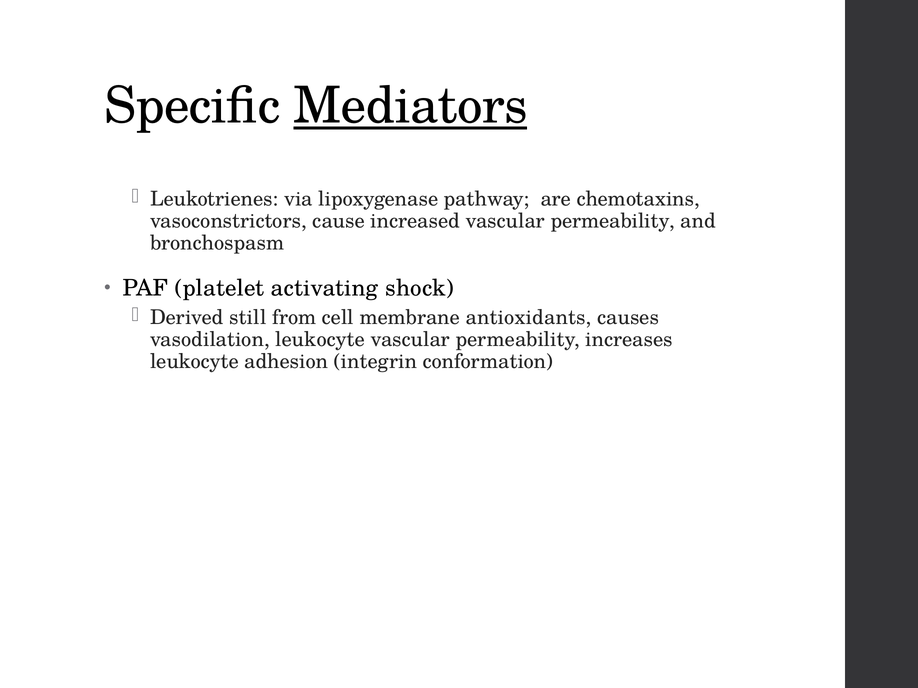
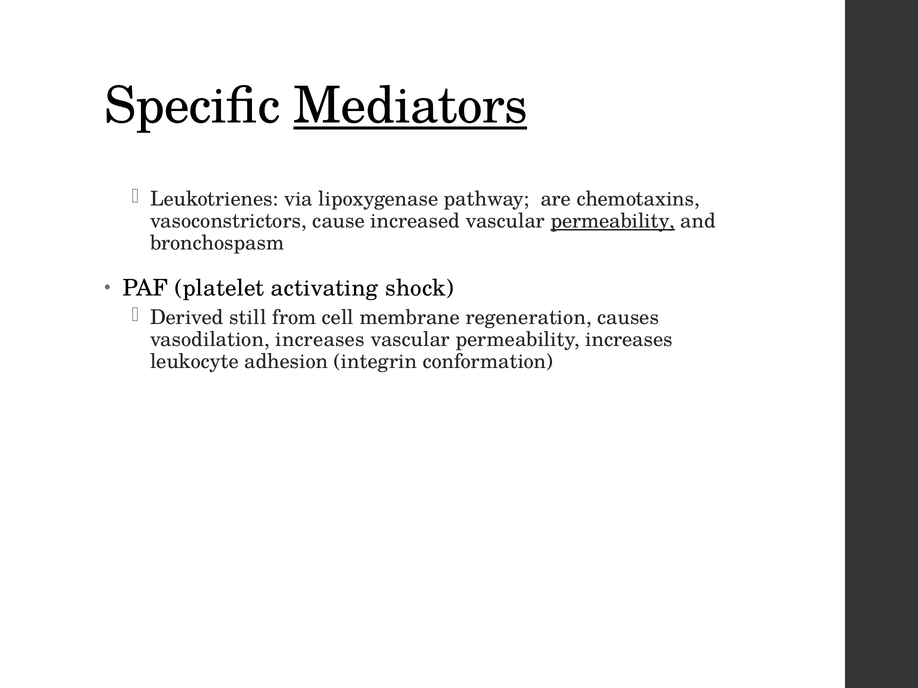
permeability underline: none -> present (613, 221)
antioxidants: antioxidants -> regeneration (529, 318)
vasodilation leukocyte: leukocyte -> increases (320, 340)
